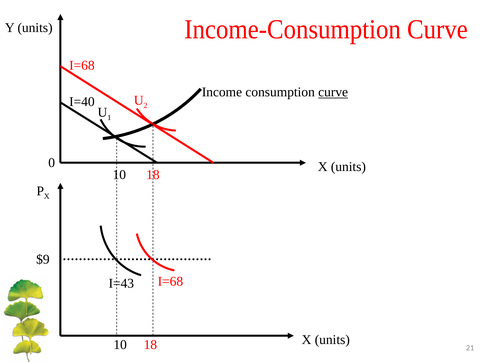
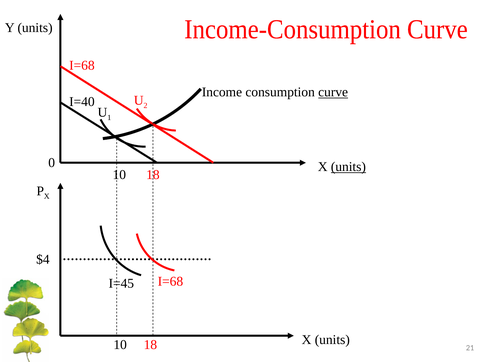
units underline: none -> present (348, 167)
$9: $9 -> $4 (43, 259)
I=43: I=43 -> I=45 (121, 284)
